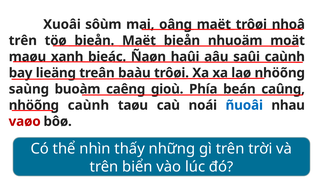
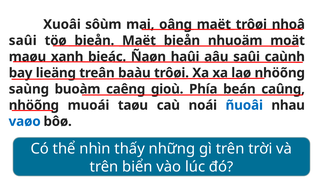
trên: trên -> saûi (23, 40)
caùnh: caùnh -> muoái (89, 105)
vaøo colour: red -> blue (25, 121)
